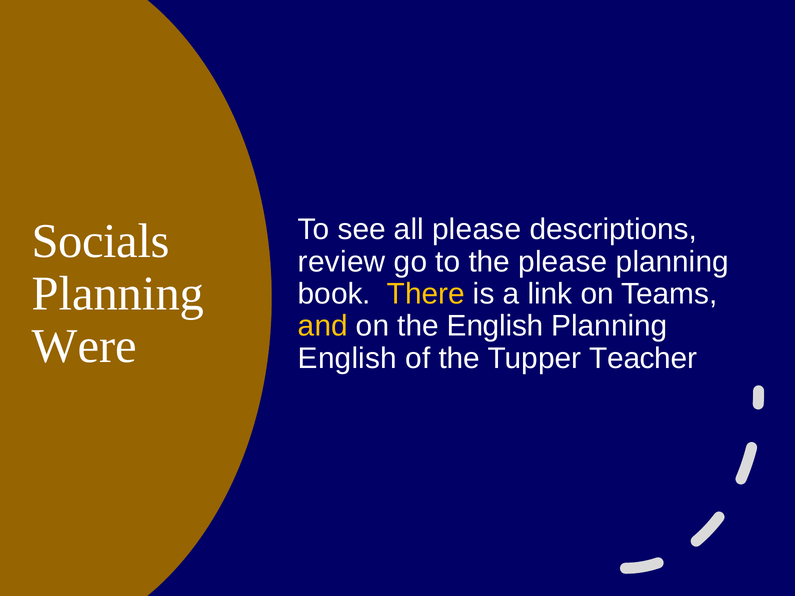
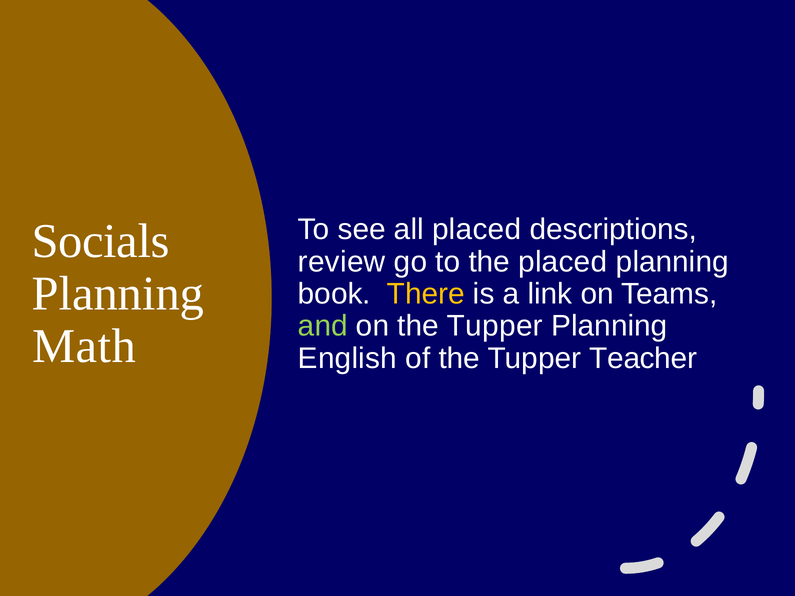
all please: please -> placed (477, 230)
the please: please -> placed (563, 262)
and colour: yellow -> light green (323, 326)
on the English: English -> Tupper (495, 326)
Were: Were -> Math (84, 346)
